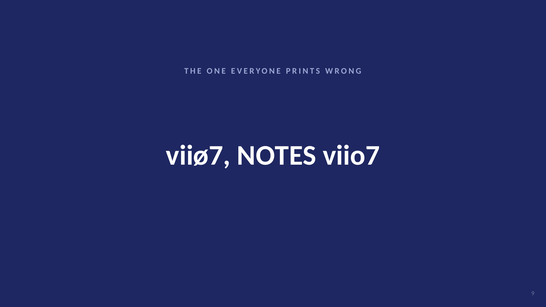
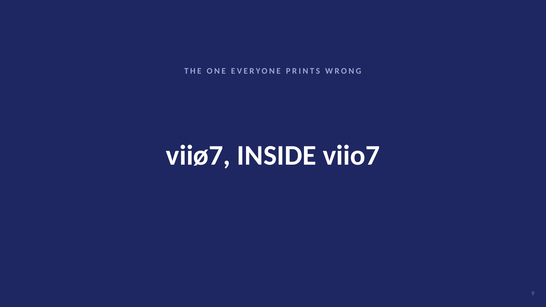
NOTES: NOTES -> INSIDE (277, 156)
